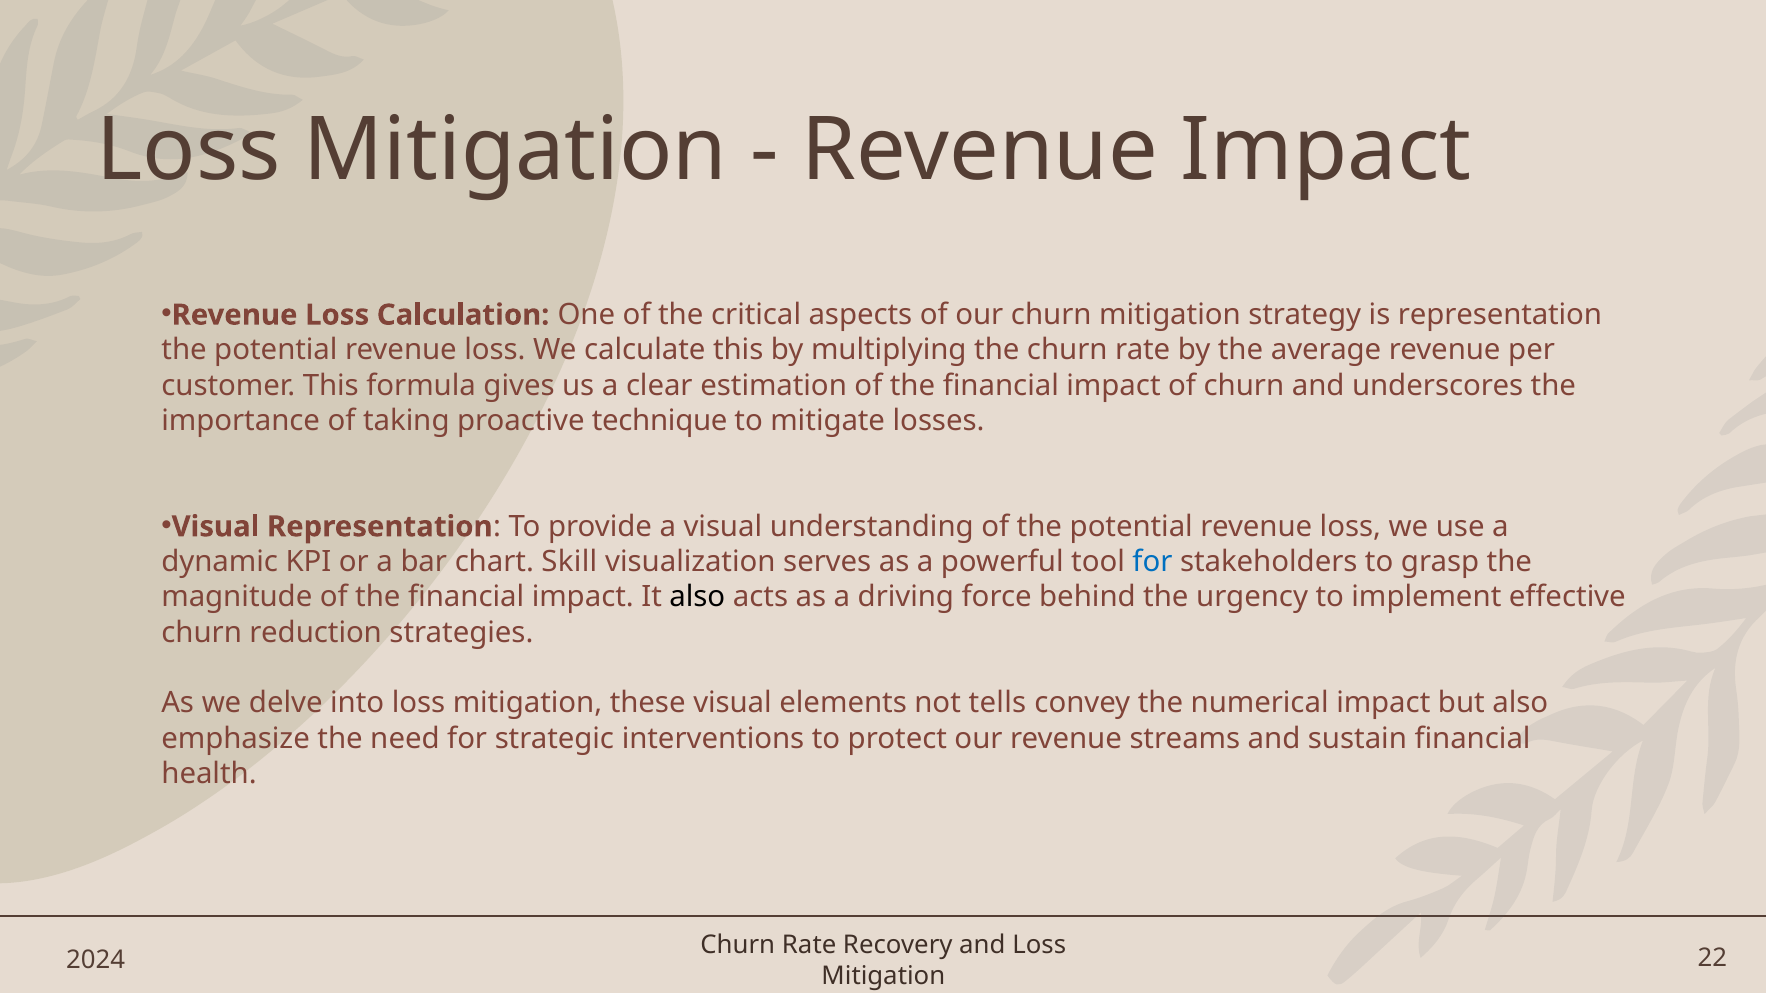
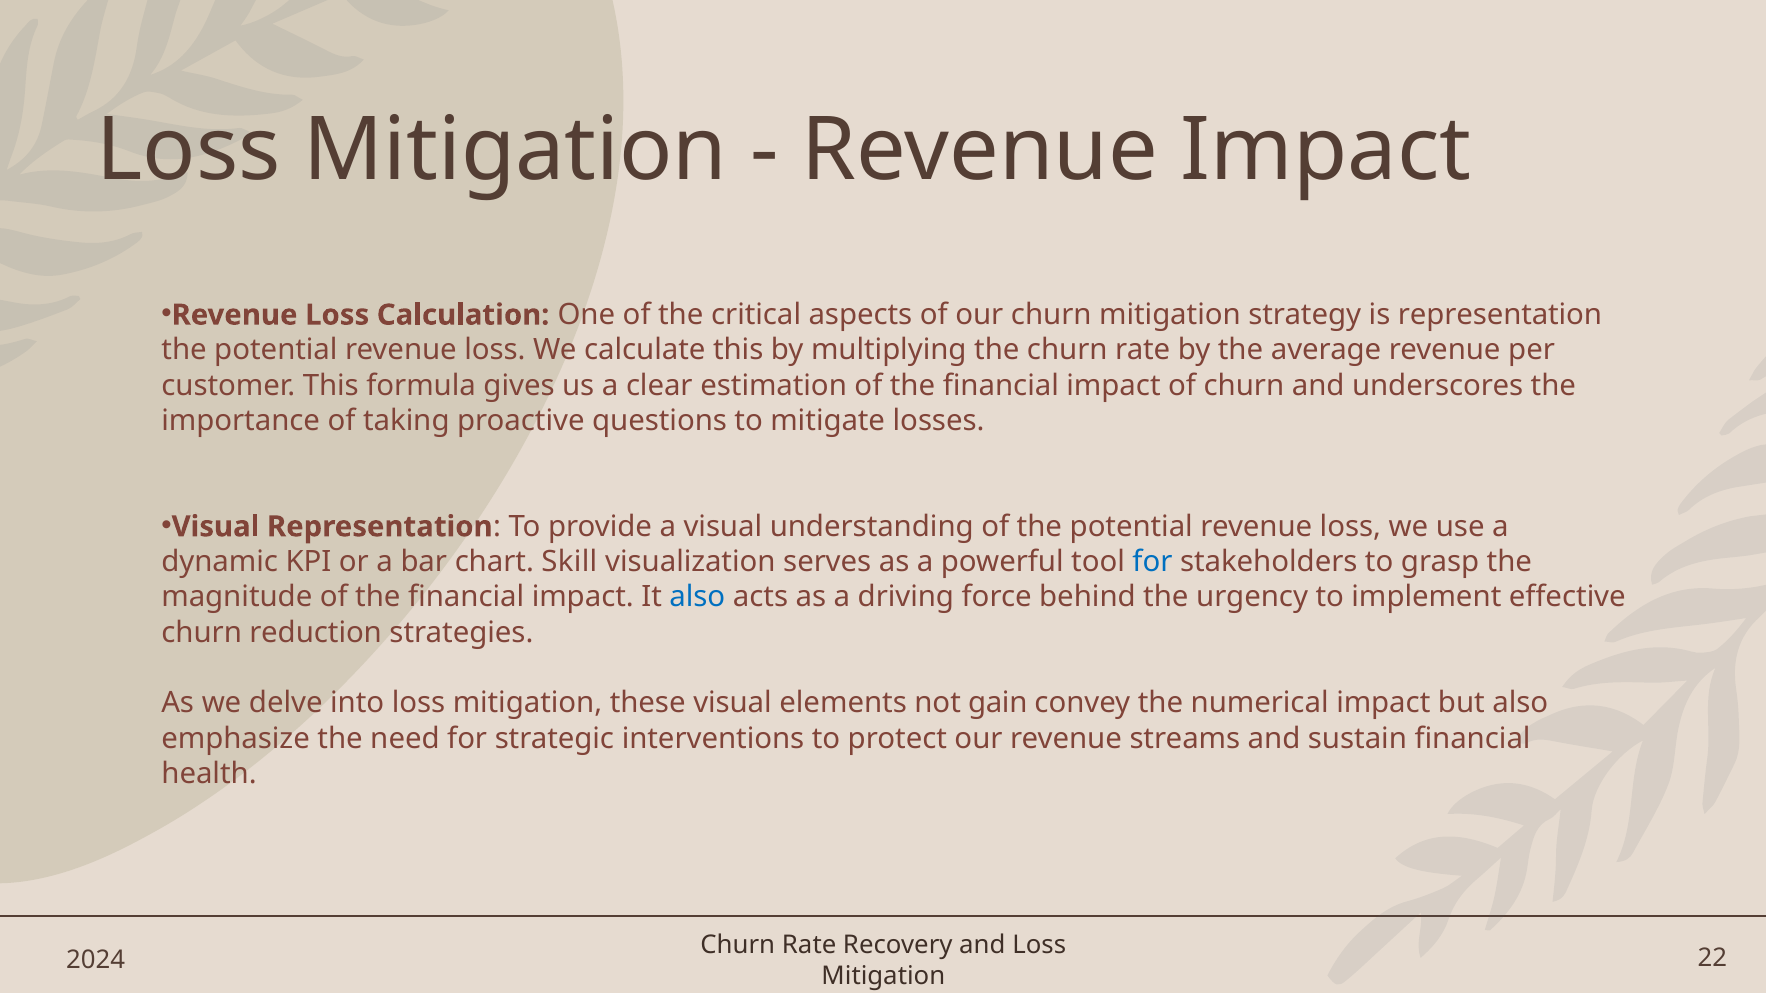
technique: technique -> questions (660, 421)
also colour: black -> blue (697, 597)
tells: tells -> gain (998, 703)
